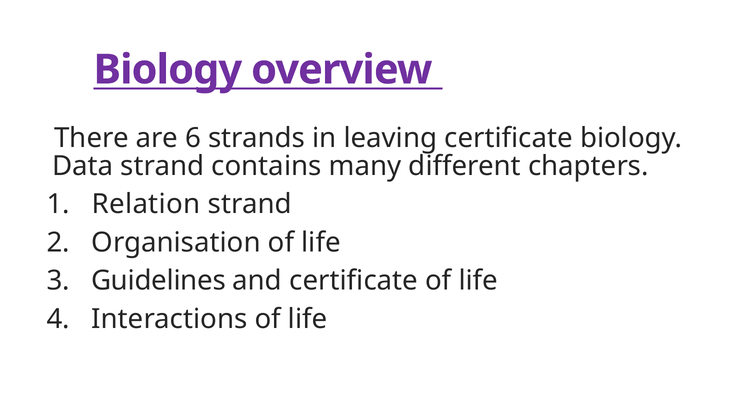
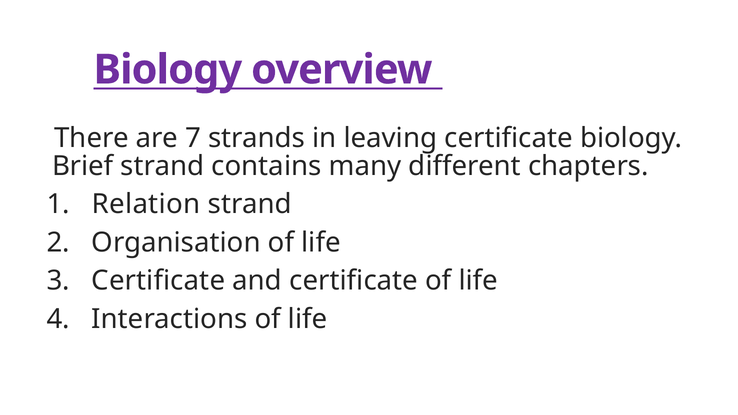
6: 6 -> 7 (193, 138)
Data: Data -> Brief (83, 166)
Guidelines: Guidelines -> Certificate (158, 281)
